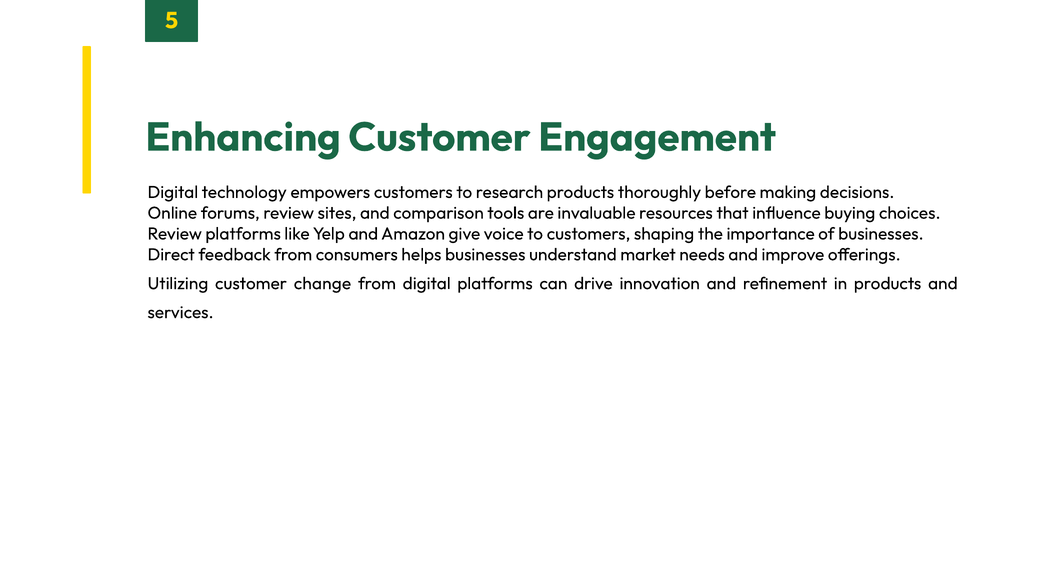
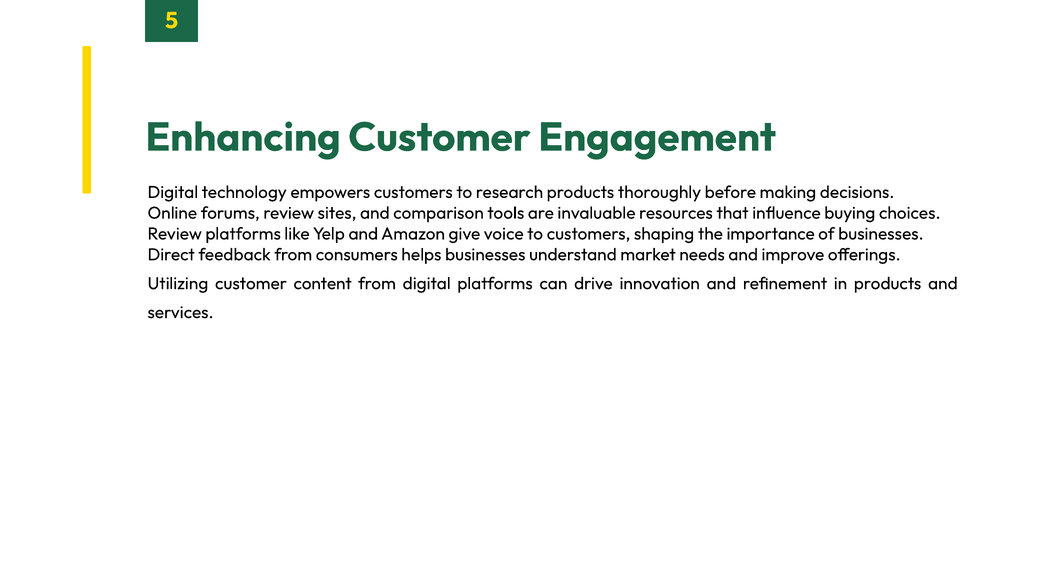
change: change -> content (323, 284)
